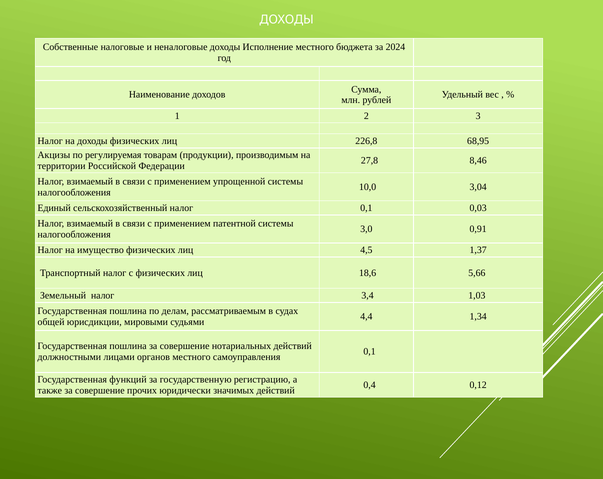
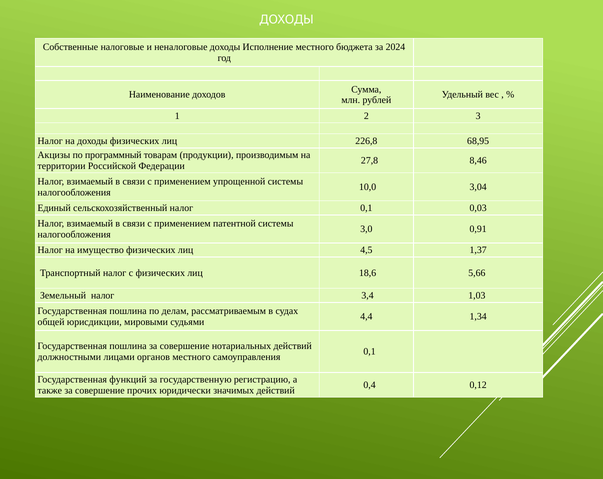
регулируемая: регулируемая -> программный (113, 155)
